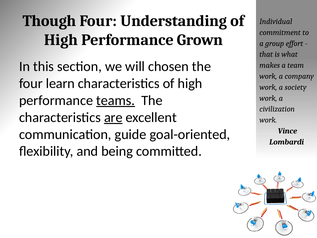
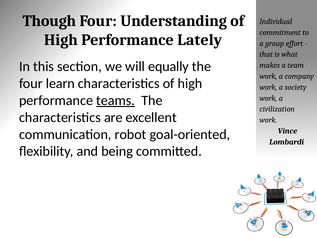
Grown: Grown -> Lately (200, 40)
chosen: chosen -> equally (168, 67)
are underline: present -> none (113, 117)
guide: guide -> robot (131, 134)
